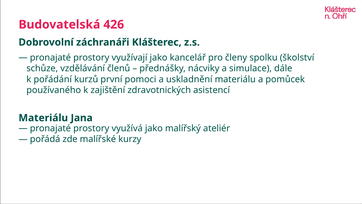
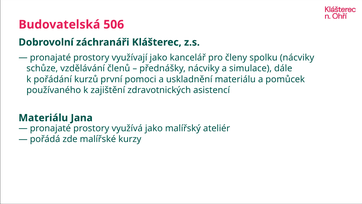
426: 426 -> 506 (114, 25)
spolku školství: školství -> nácviky (297, 57)
